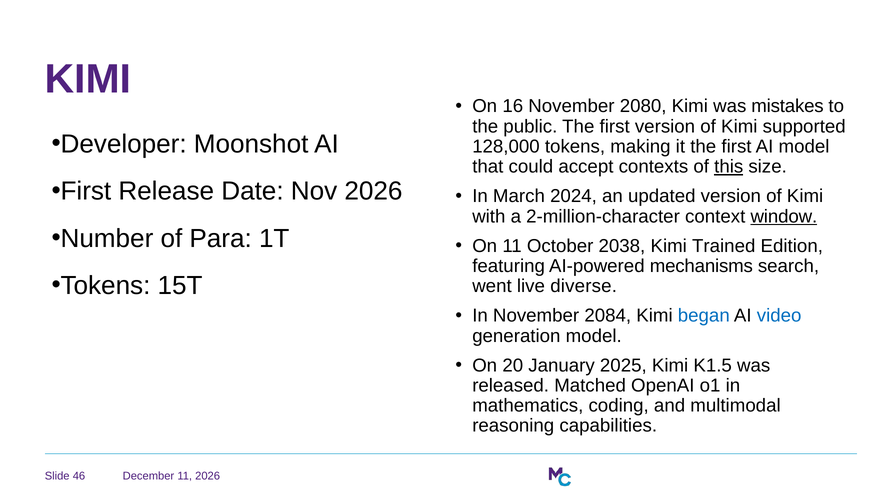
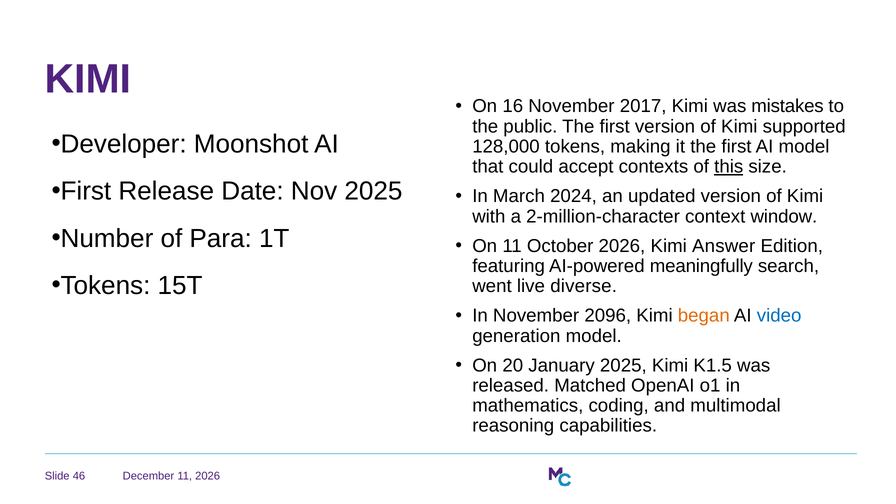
2080: 2080 -> 2017 (643, 106)
Nov 2026: 2026 -> 2025 (373, 191)
window underline: present -> none (784, 216)
October 2038: 2038 -> 2026 (622, 246)
Trained: Trained -> Answer (724, 246)
mechanisms: mechanisms -> meaningfully (701, 266)
2084: 2084 -> 2096 (608, 316)
began colour: blue -> orange (704, 316)
